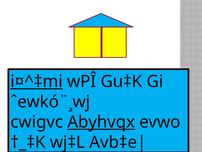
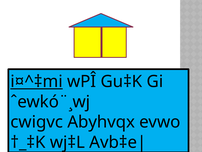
Abyhvqx underline: present -> none (101, 122)
